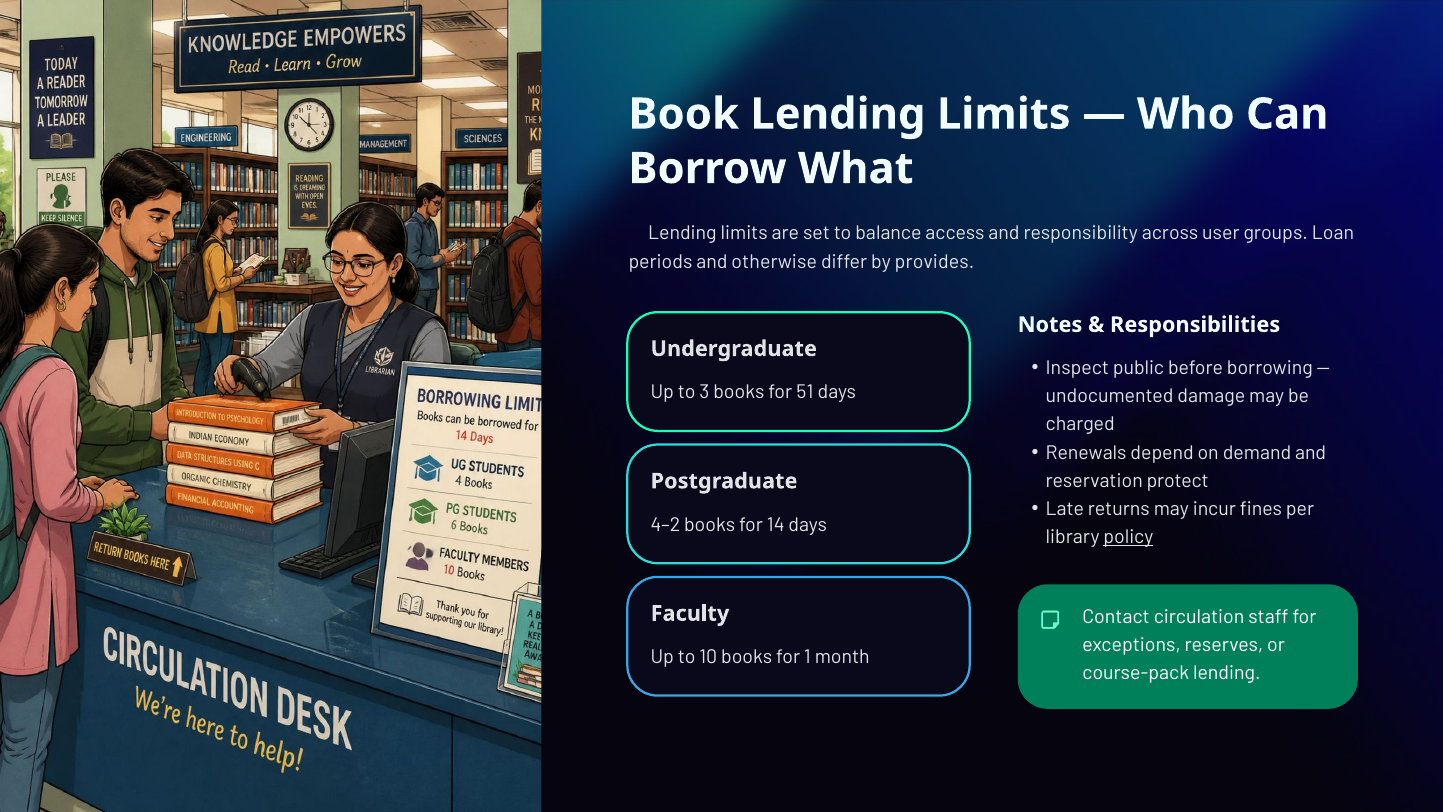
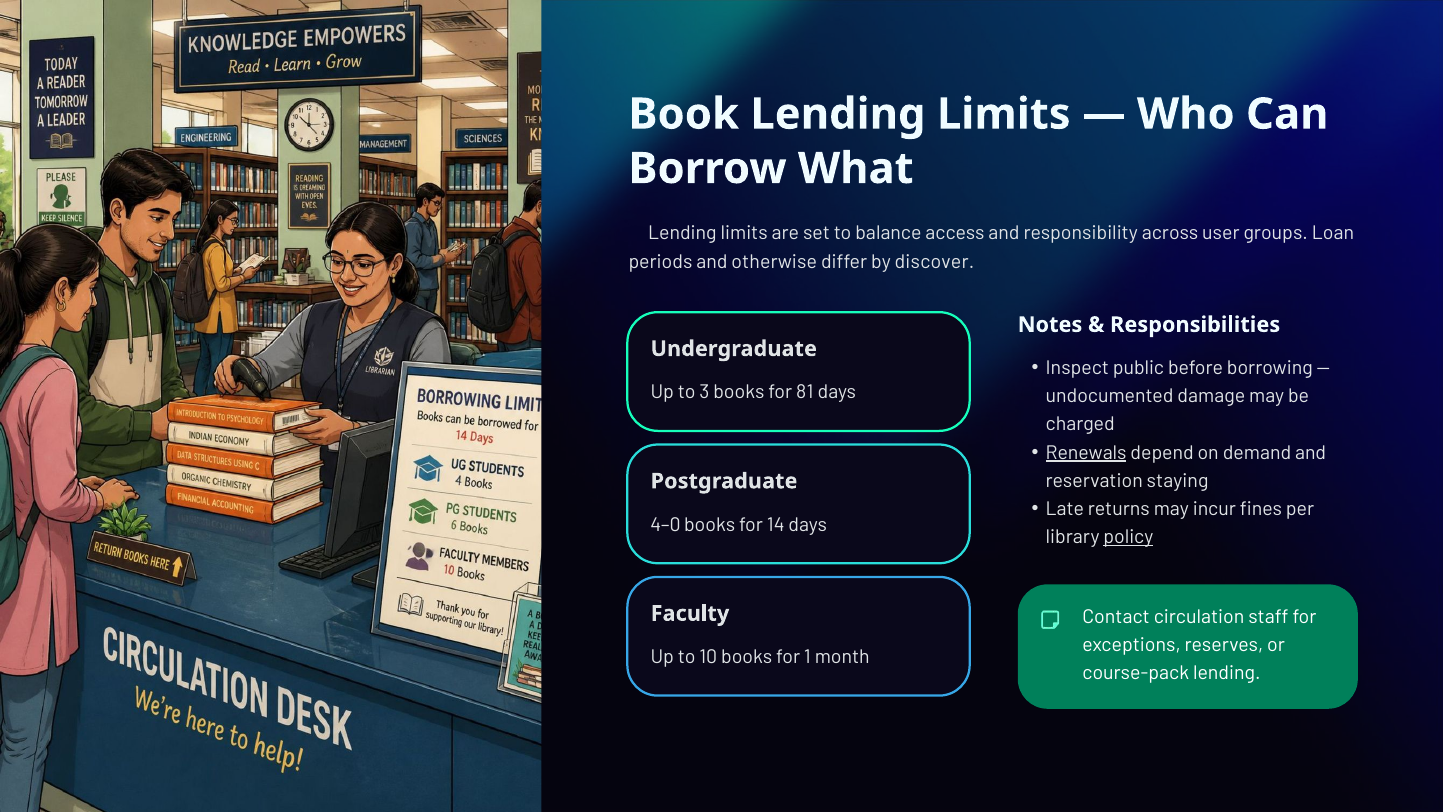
provides: provides -> discover (934, 262)
51: 51 -> 81 (805, 392)
Renewals underline: none -> present (1086, 452)
protect: protect -> staying (1178, 481)
4–2: 4–2 -> 4–0 (666, 524)
